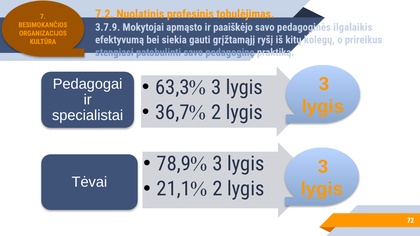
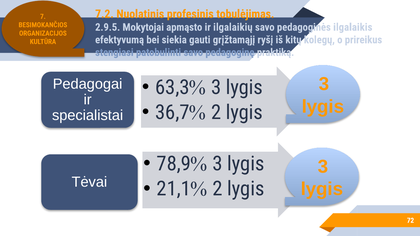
3.7.9: 3.7.9 -> 2.9.5 (108, 27)
paaiškėjo: paaiškėjo -> ilgalaikių (233, 27)
